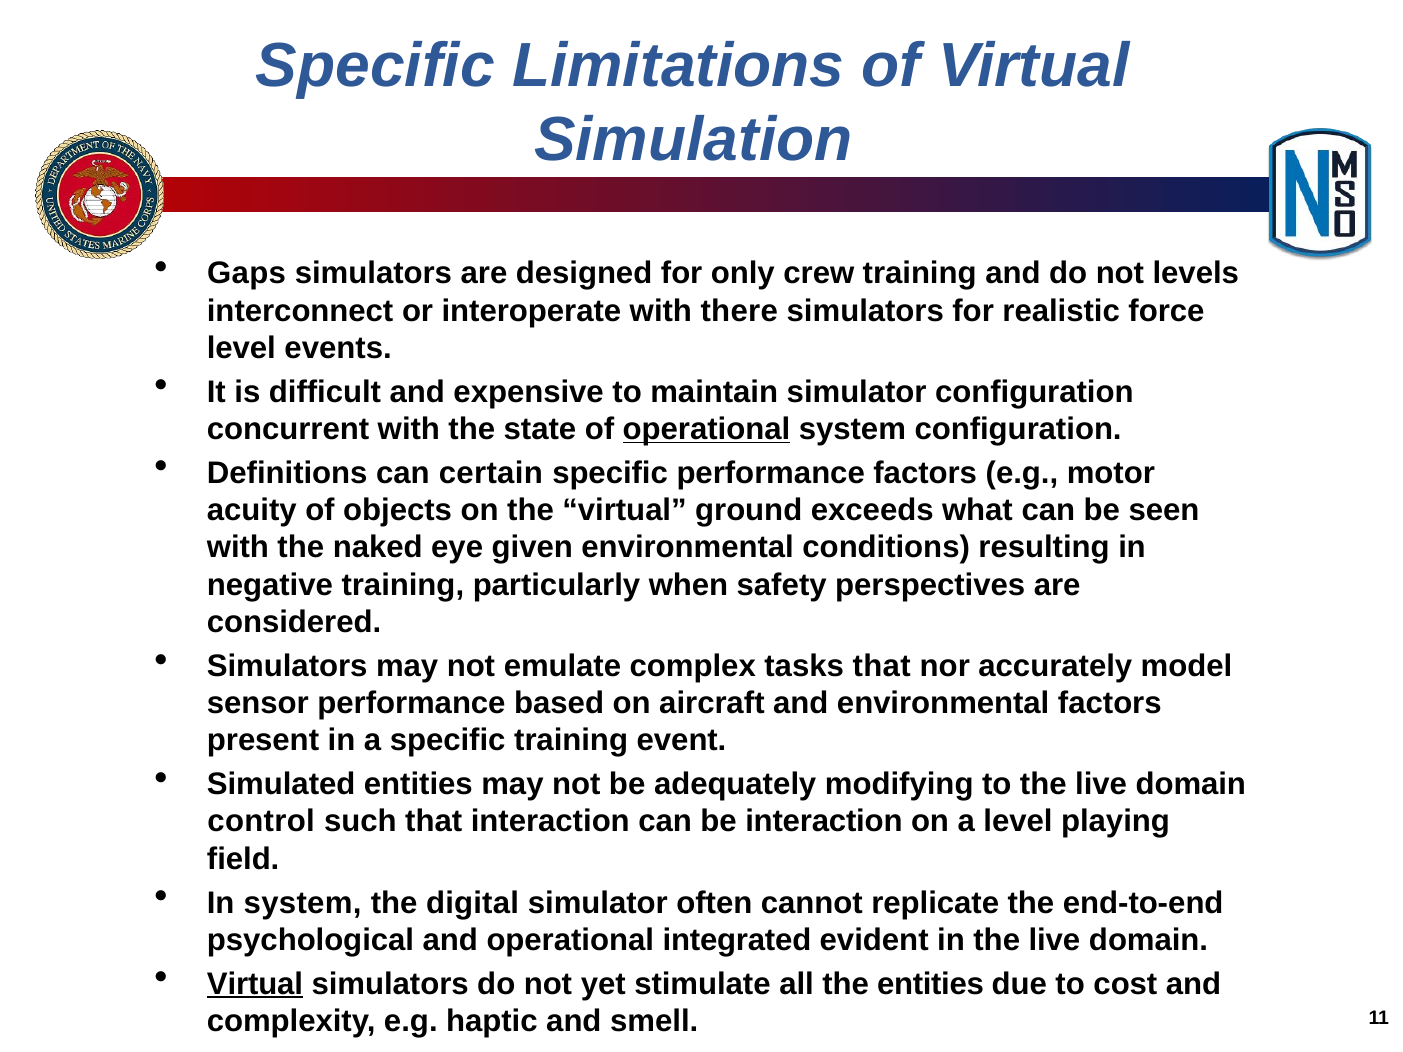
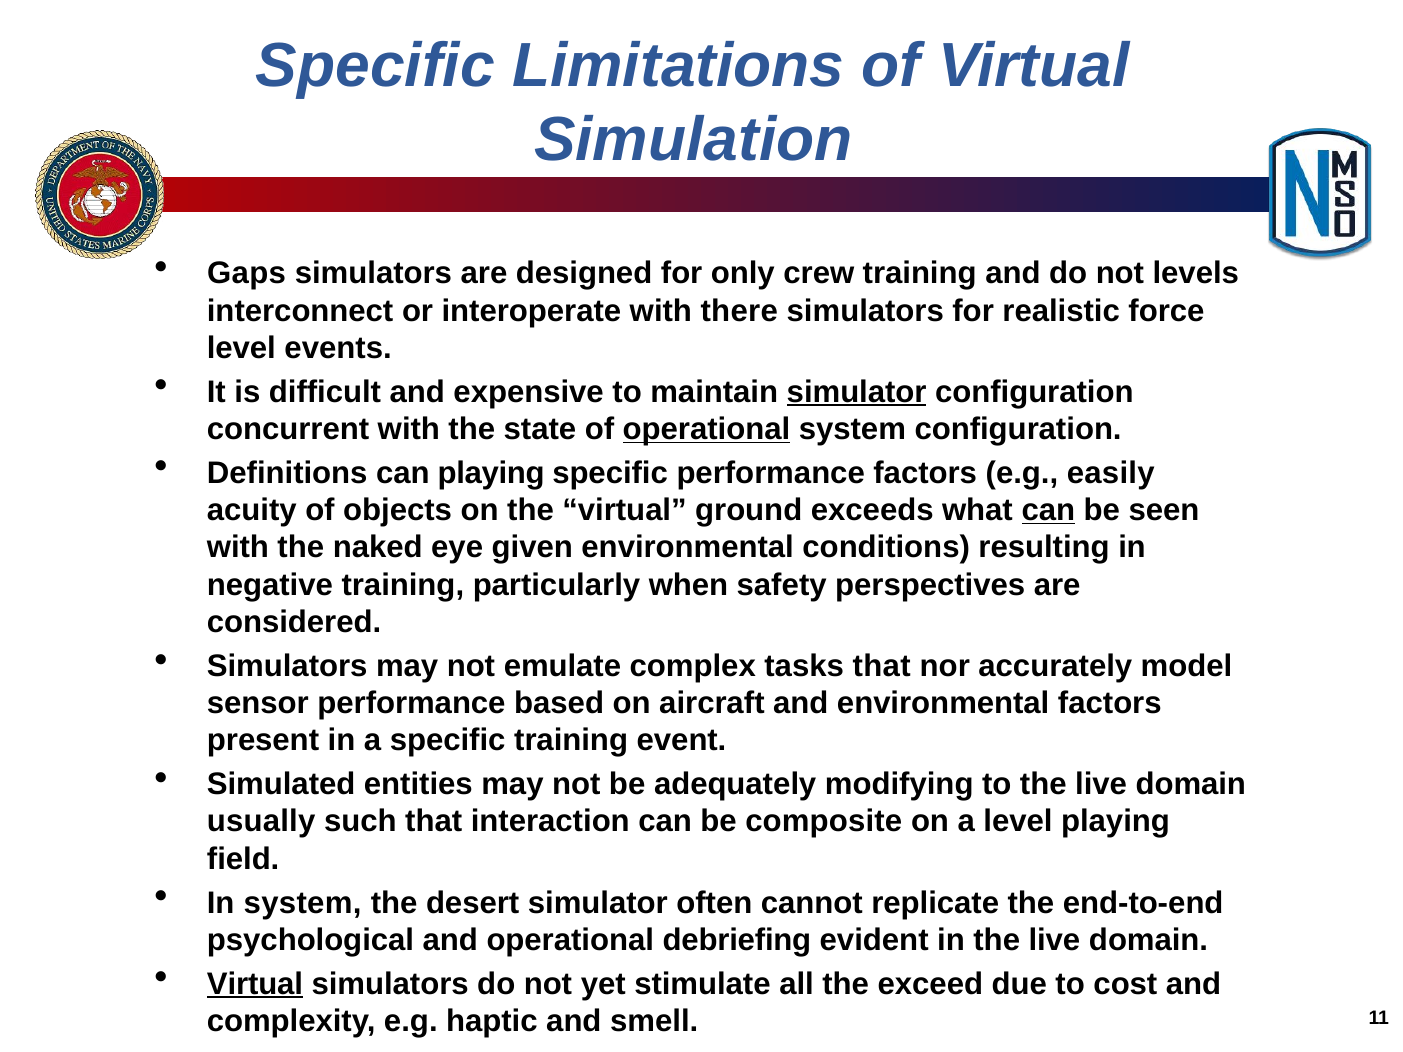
simulator underline: none -> present (857, 392)
can certain: certain -> playing (491, 473)
motor: motor -> easily (1111, 473)
can underline: none -> present (1048, 510)
control: control -> usually (261, 822)
be interaction: interaction -> composite (824, 822)
digital: digital -> desert (473, 903)
integrated: integrated -> debriefing (737, 940)
the entities: entities -> exceed (930, 984)
